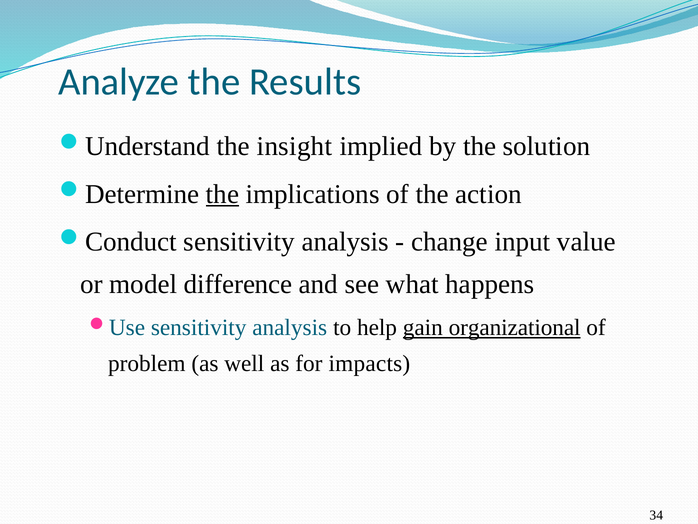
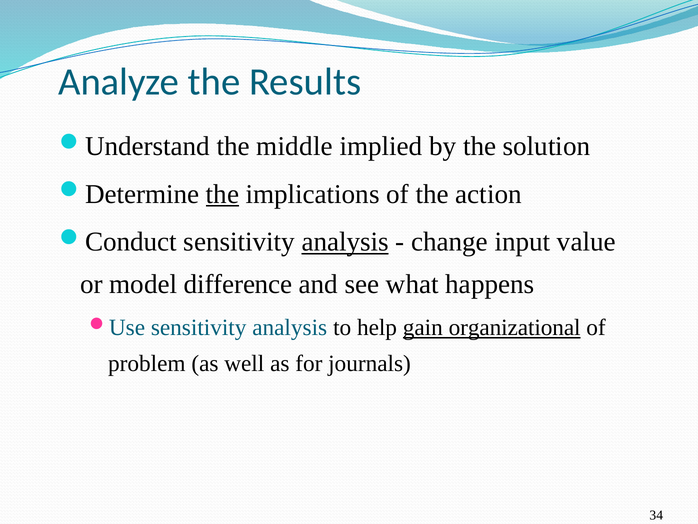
insight: insight -> middle (295, 146)
analysis underline: none -> present (345, 242)
impacts: impacts -> journals (369, 363)
